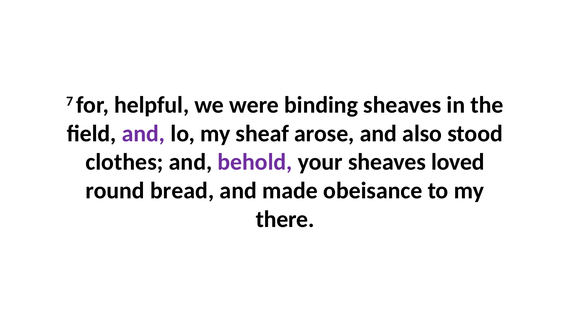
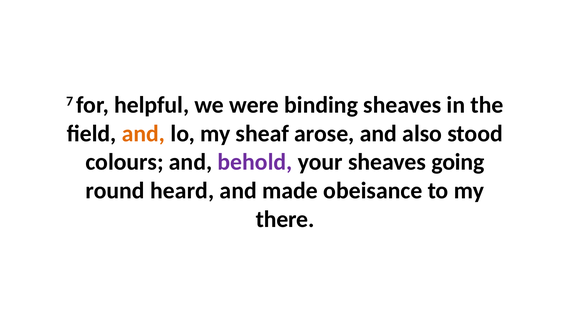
and colour: purple -> orange (143, 133)
clothes: clothes -> colours (124, 162)
loved: loved -> going (458, 162)
bread: bread -> heard (182, 190)
